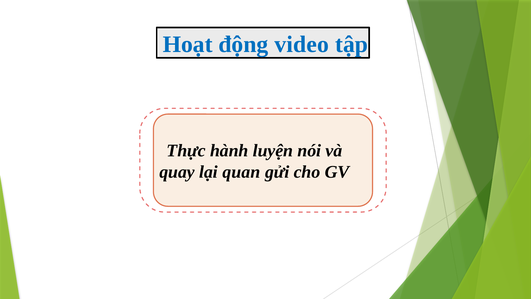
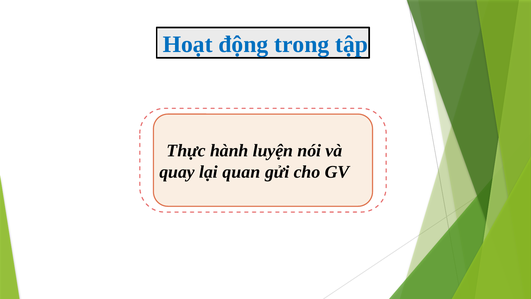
video: video -> trong (302, 44)
